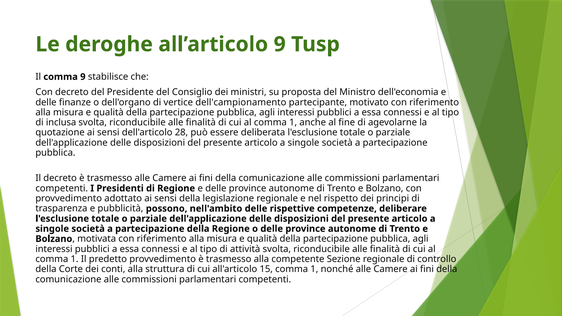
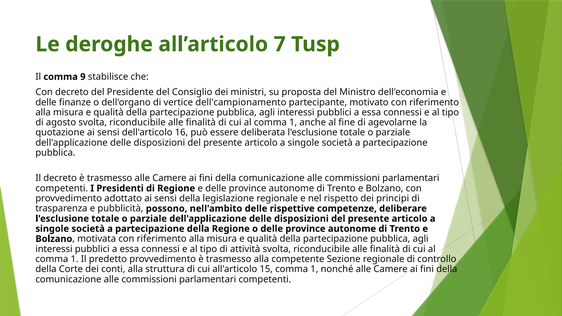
all’articolo 9: 9 -> 7 (280, 44)
inclusa: inclusa -> agosto (61, 123)
28: 28 -> 16 (181, 133)
